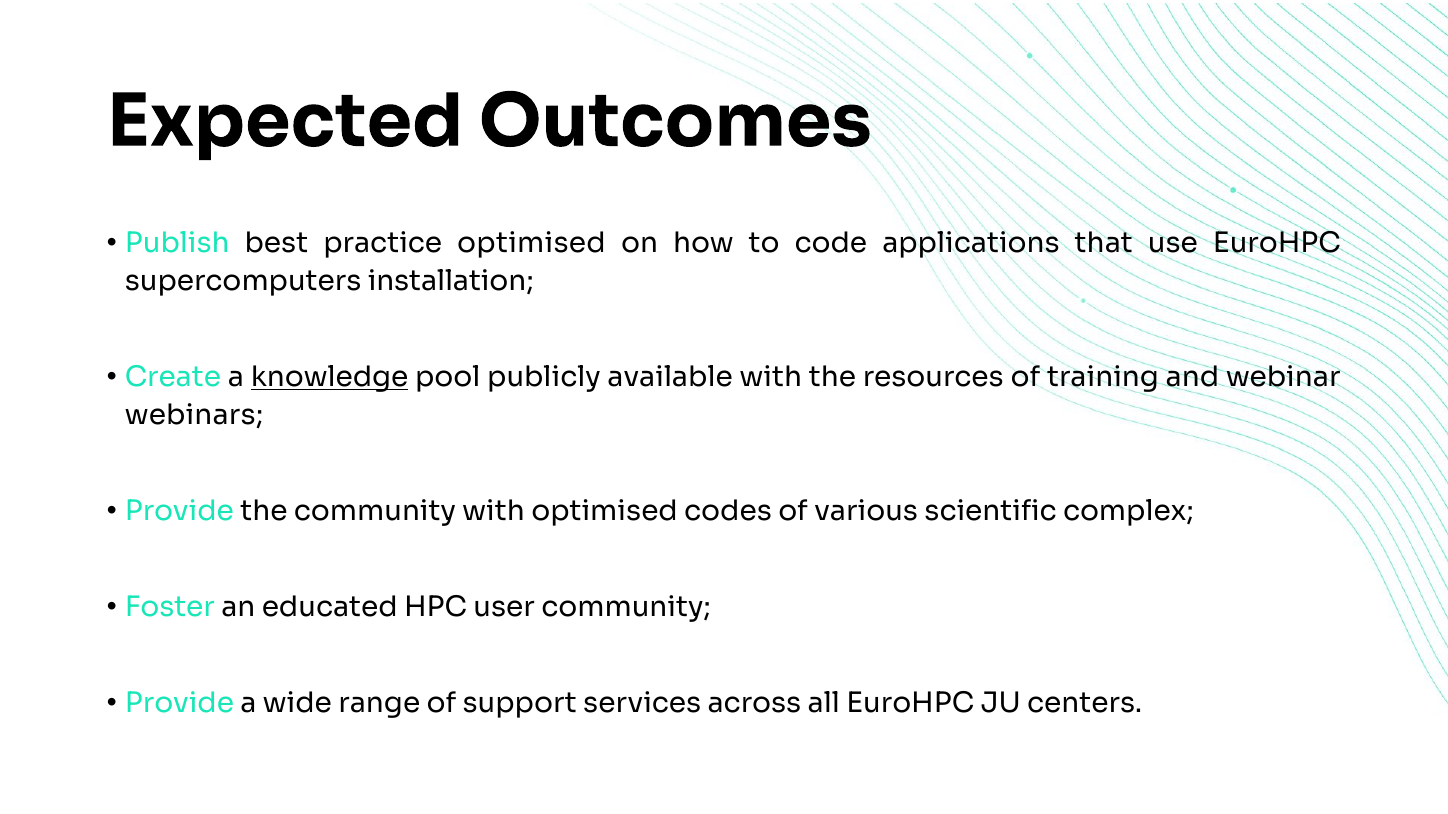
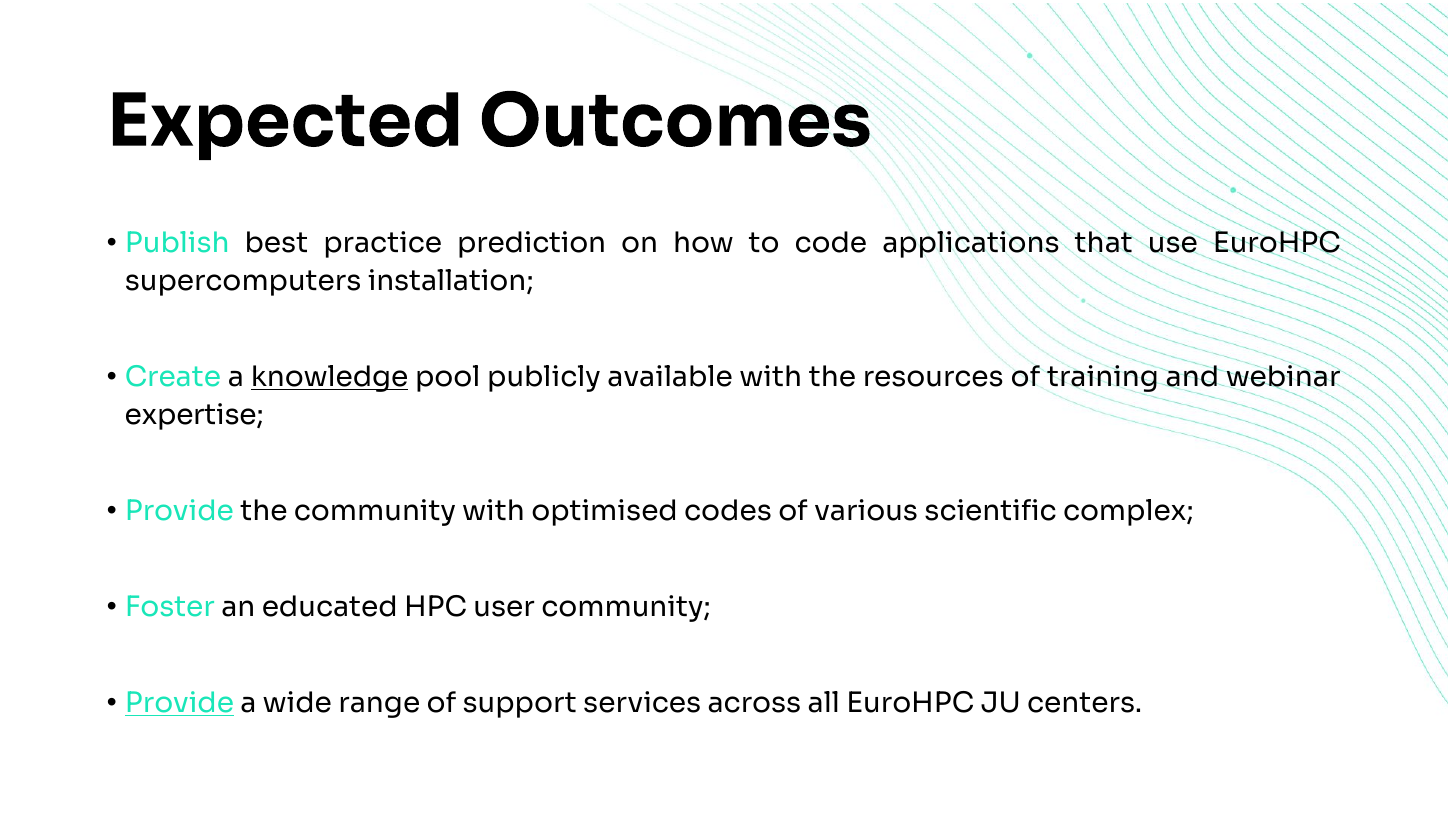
practice optimised: optimised -> prediction (532, 244)
webinars: webinars -> expertise (194, 416)
Provide underline: none -> present (179, 704)
